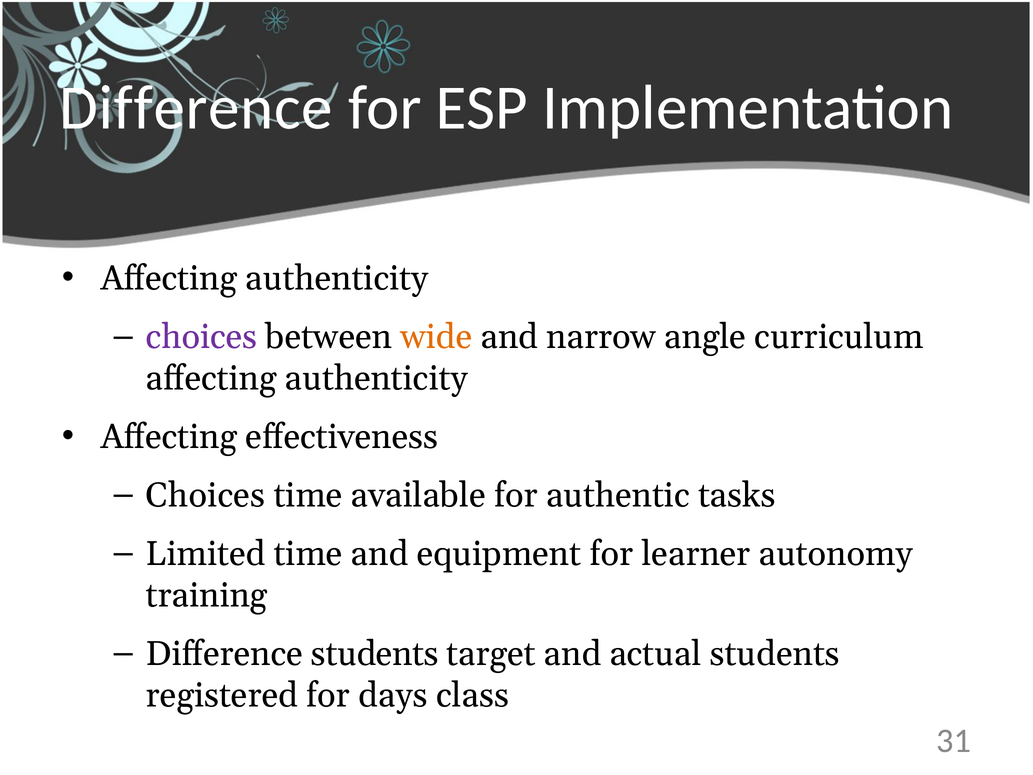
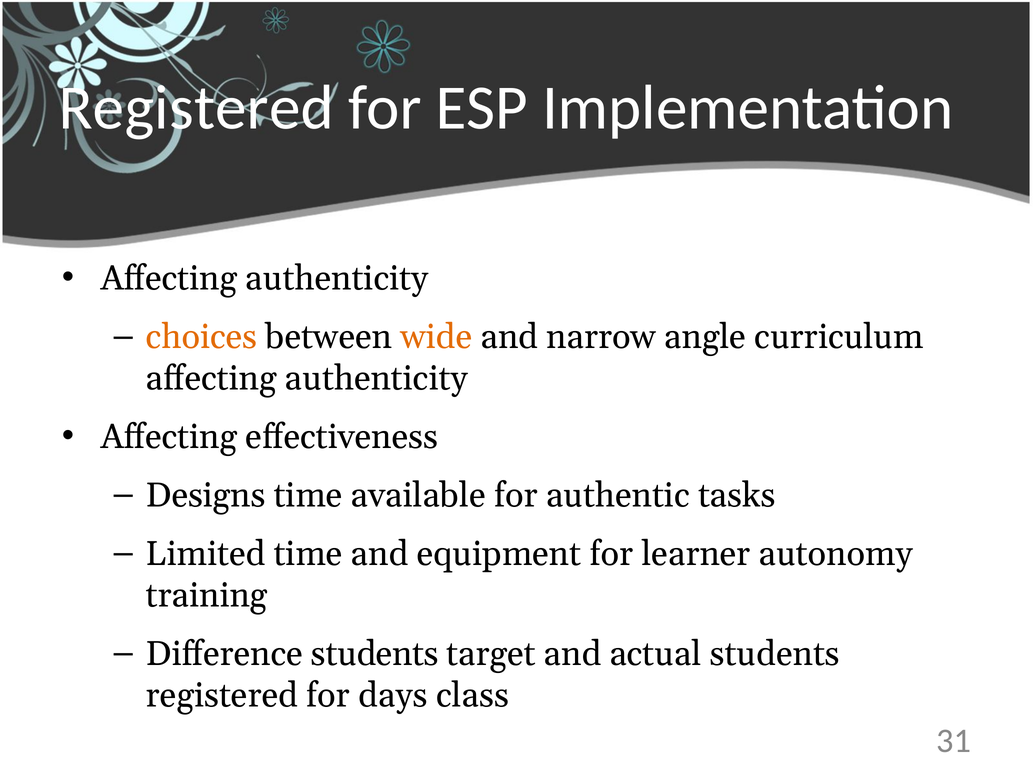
Difference: Difference -> Registered (196, 108)
choices colour: purple -> orange (202, 337)
Choices: Choices -> Designs (206, 495)
